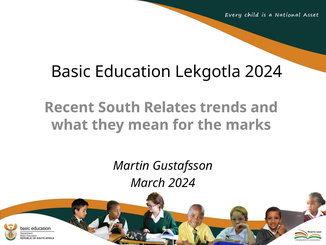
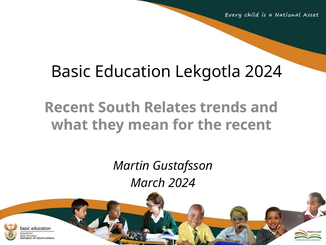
the marks: marks -> recent (248, 125)
